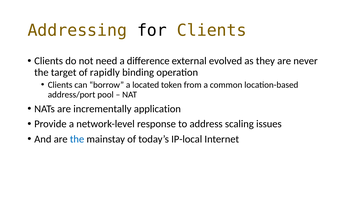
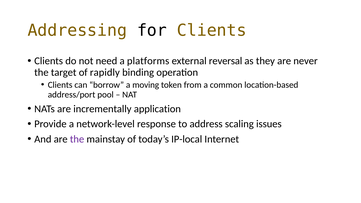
difference: difference -> platforms (148, 61)
evolved: evolved -> reversal (226, 61)
located: located -> moving (146, 85)
the colour: blue -> purple (77, 139)
